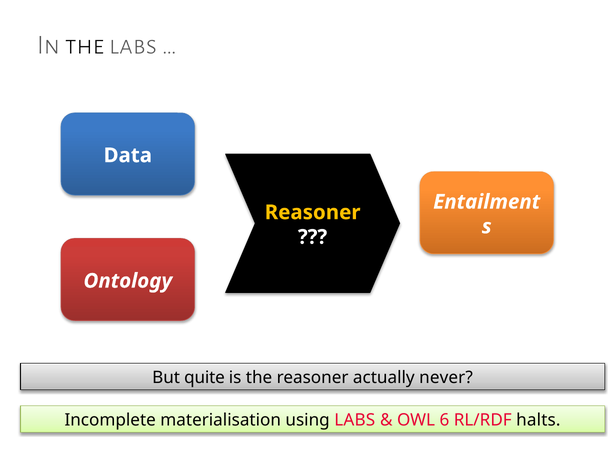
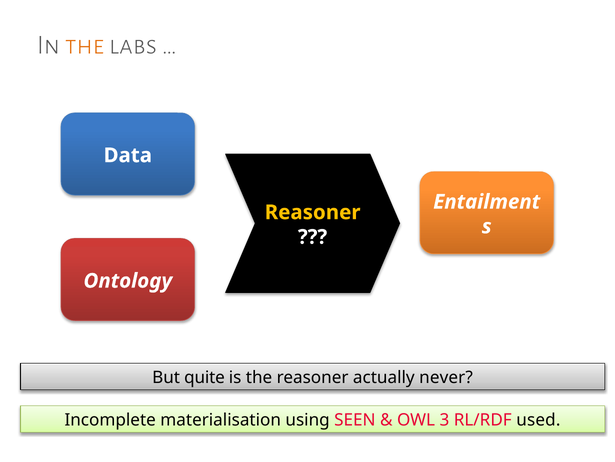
the colour: black -> orange (85, 44)
using LABS: LABS -> SEEN (355, 420)
6: 6 -> 3 (444, 420)
halts: halts -> used (538, 420)
